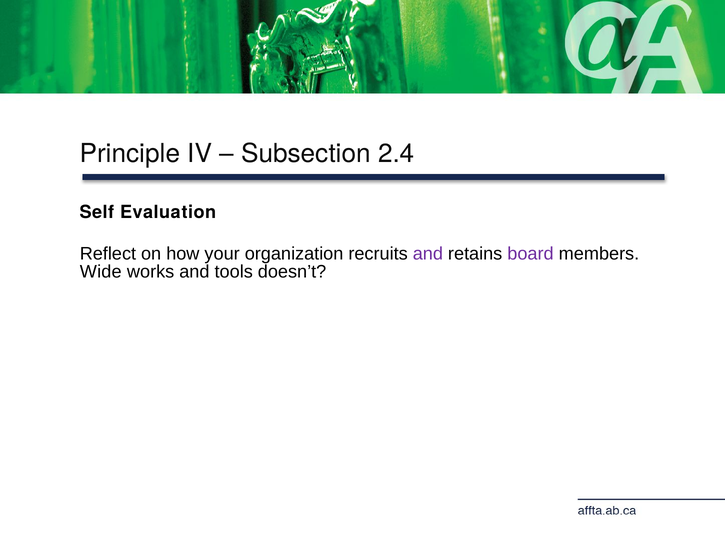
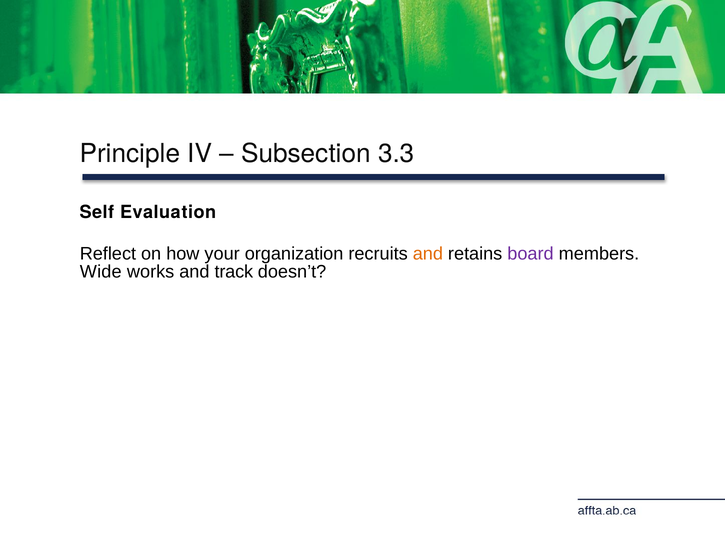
2.4: 2.4 -> 3.3 (396, 154)
and colour: purple -> orange (428, 254)
tools: tools -> track (234, 272)
